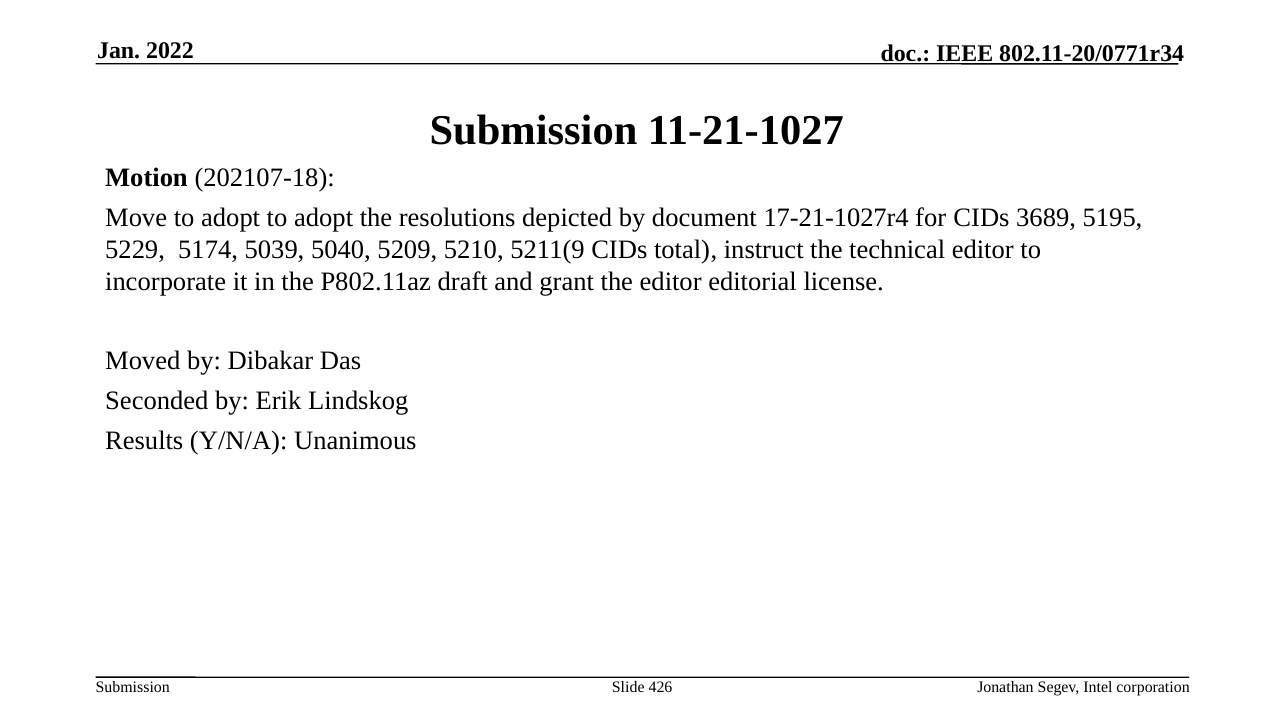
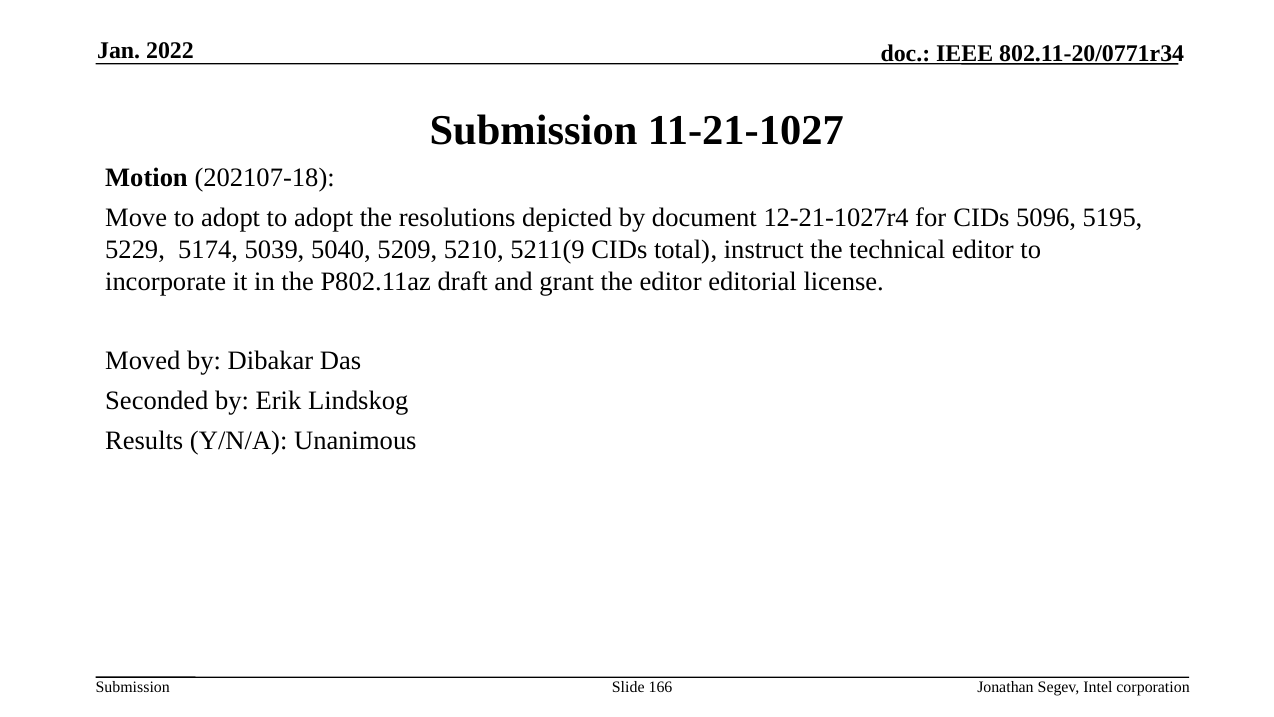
17-21-1027r4: 17-21-1027r4 -> 12-21-1027r4 (836, 218)
3689: 3689 -> 5096 (1046, 218)
426: 426 -> 166 (660, 687)
